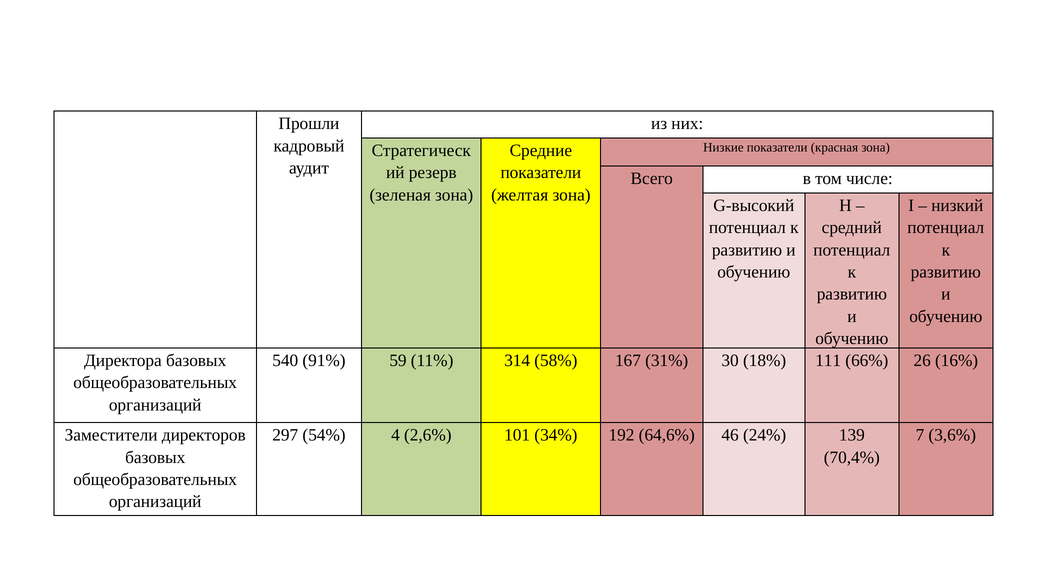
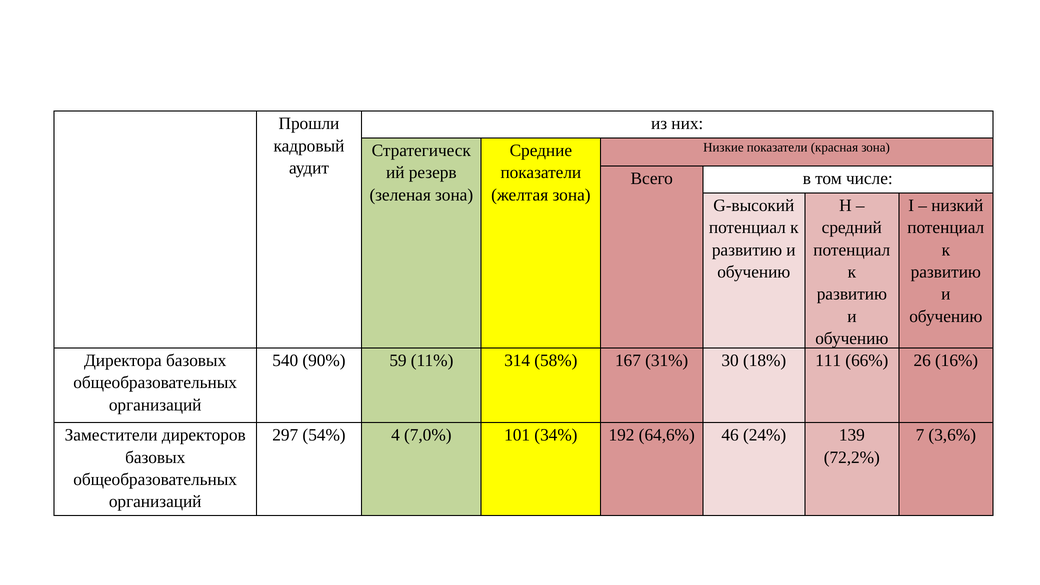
91%: 91% -> 90% (324, 361)
2,6%: 2,6% -> 7,0% (428, 435)
70,4%: 70,4% -> 72,2% (852, 457)
